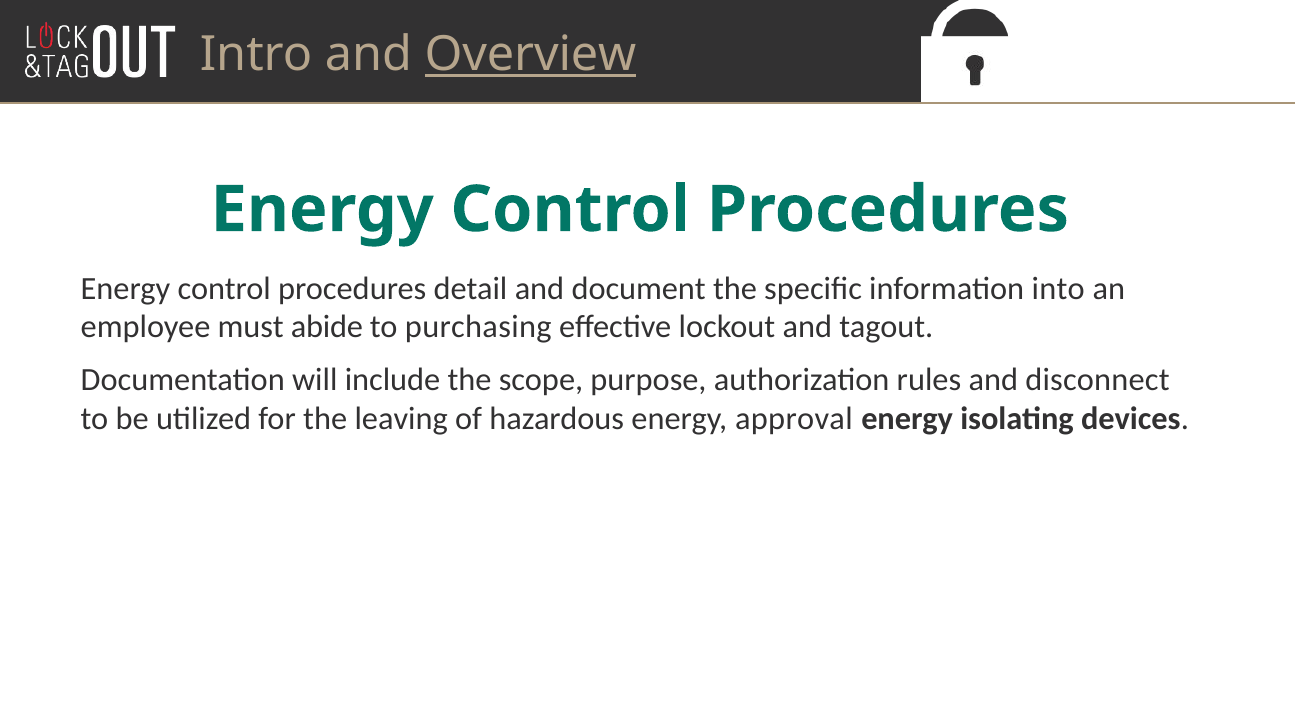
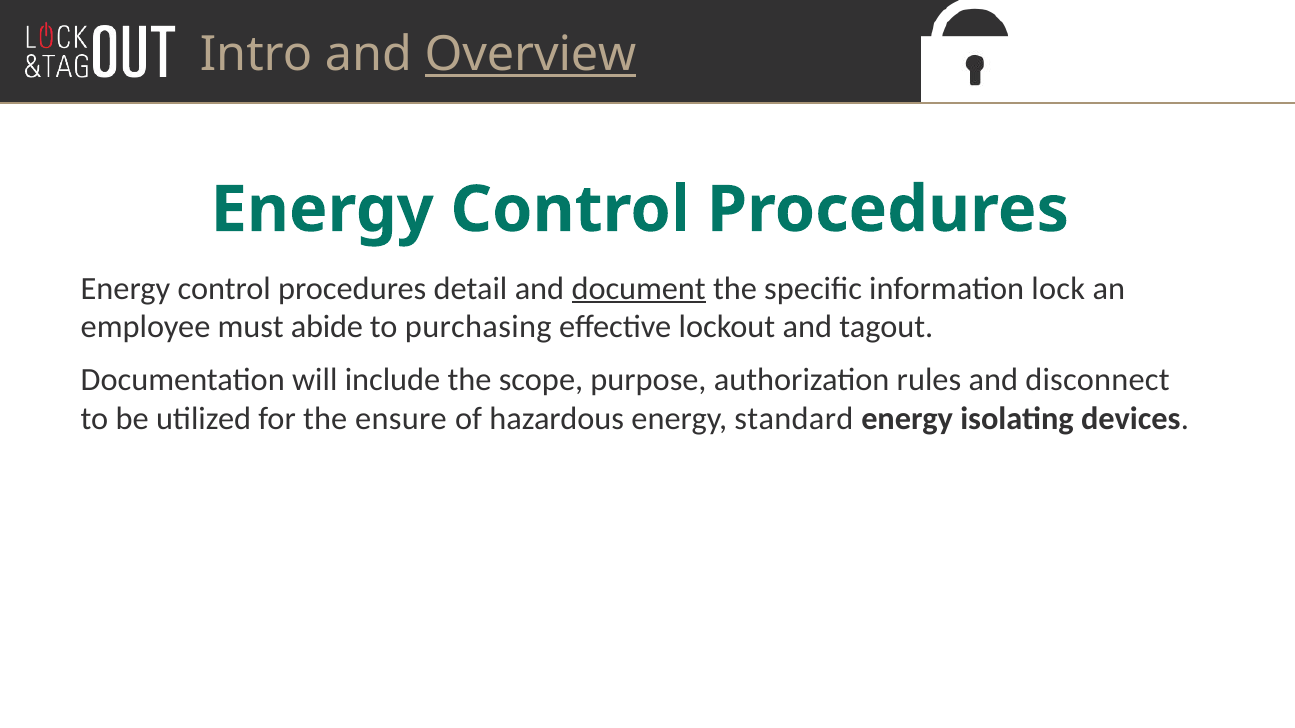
document underline: none -> present (639, 289)
into: into -> lock (1058, 289)
leaving: leaving -> ensure (401, 419)
approval: approval -> standard (794, 419)
